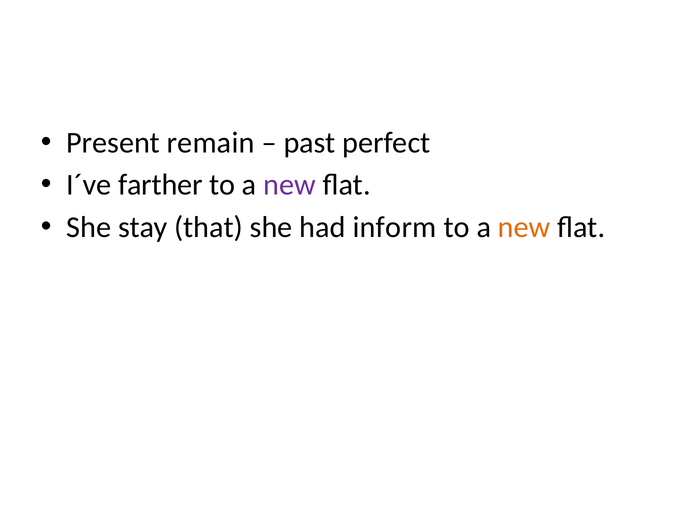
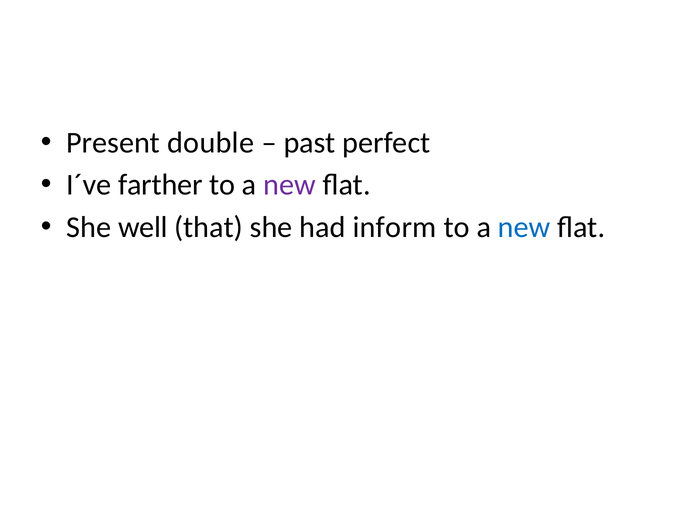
remain: remain -> double (211, 143)
stay: stay -> well (143, 228)
new colour: orange -> blue (524, 228)
